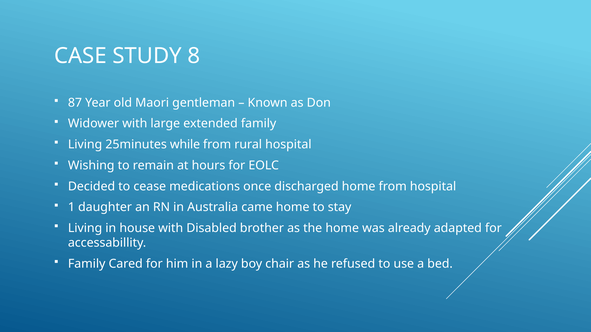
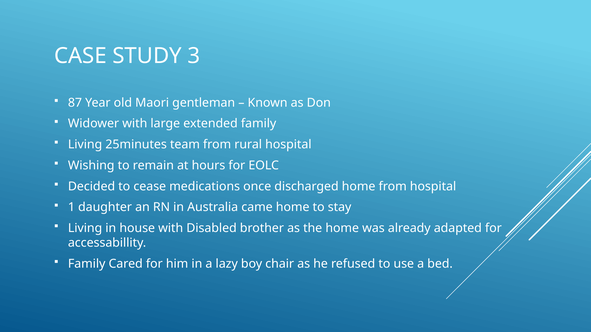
8: 8 -> 3 (194, 56)
while: while -> team (185, 145)
